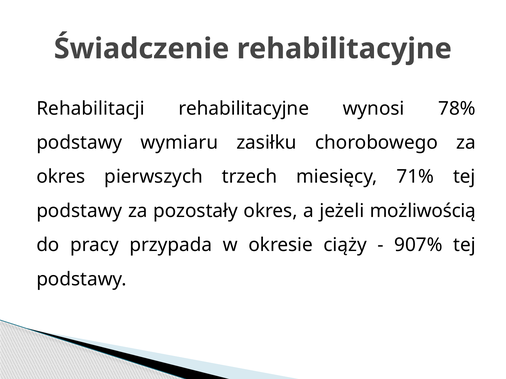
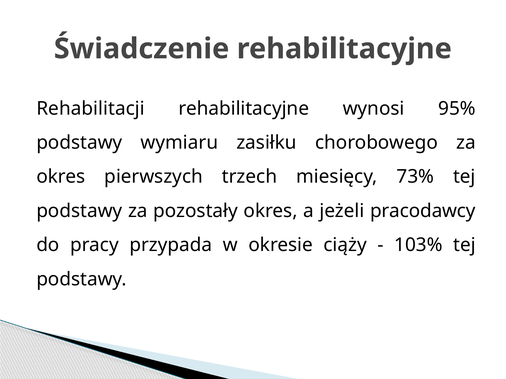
78%: 78% -> 95% (457, 109)
71%: 71% -> 73% (415, 177)
możliwością: możliwością -> pracodawcy (423, 211)
907%: 907% -> 103% (418, 245)
